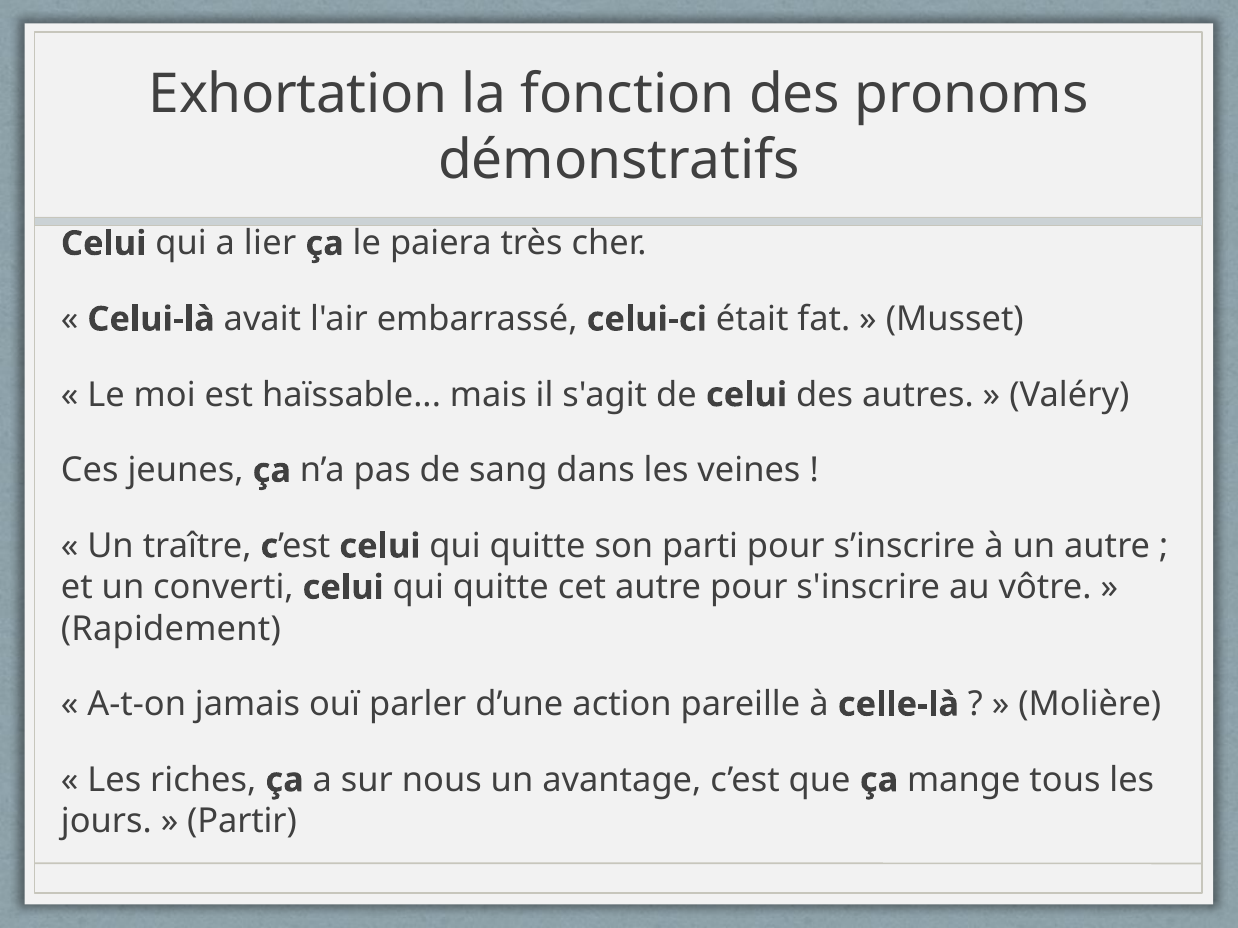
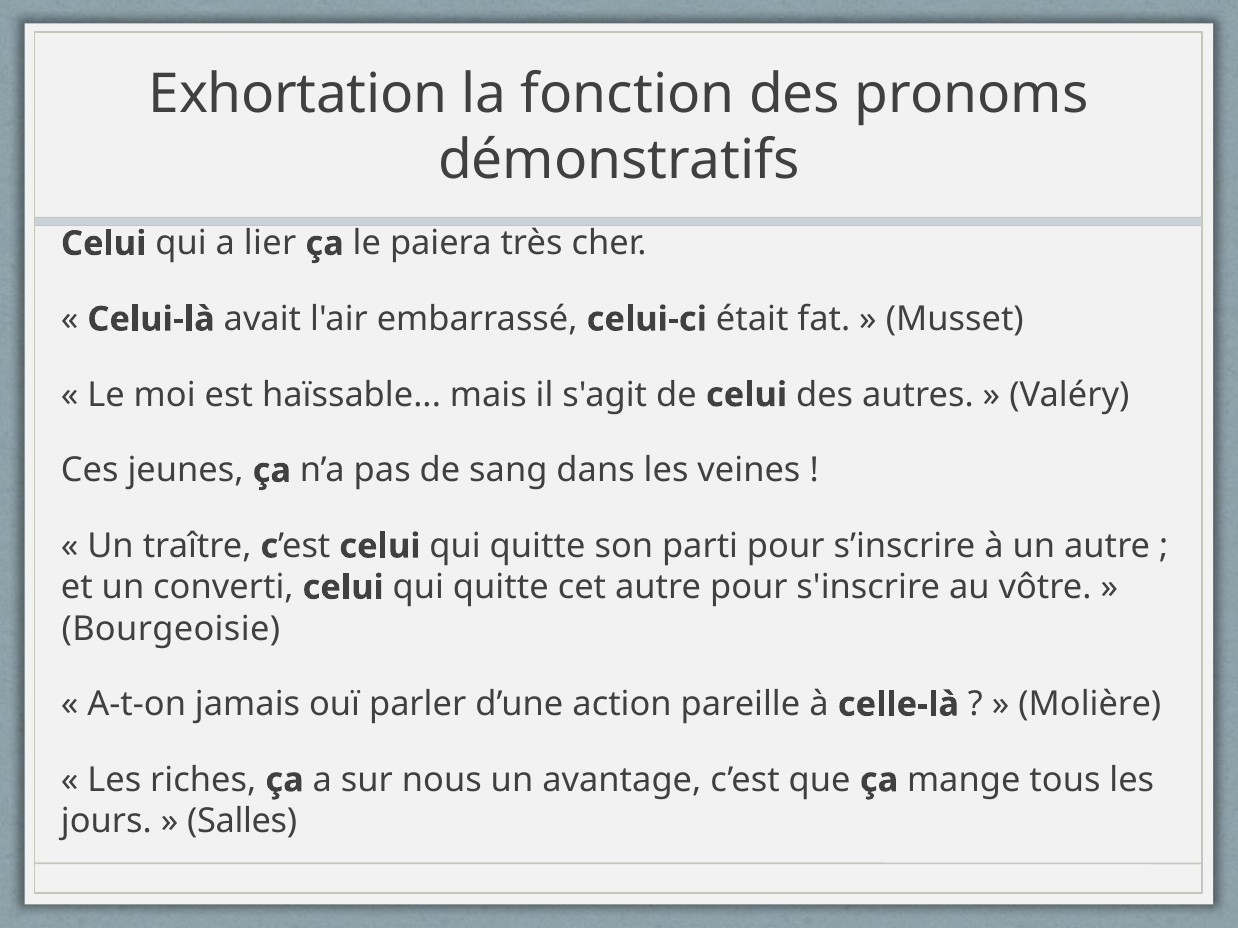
Rapidement: Rapidement -> Bourgeoisie (171, 629)
Partir: Partir -> Salles (242, 822)
